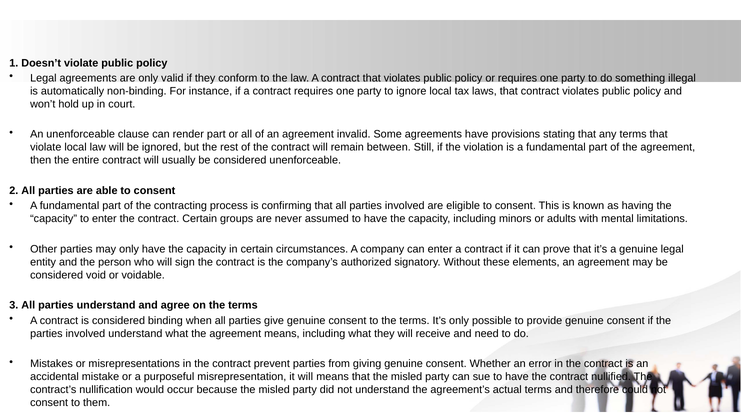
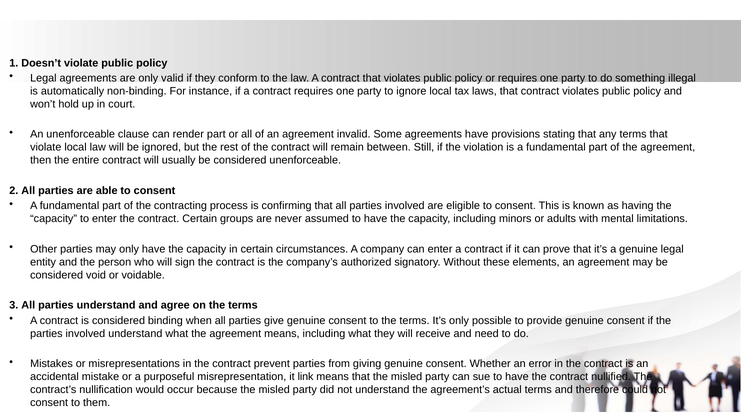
it will: will -> link (306, 377)
